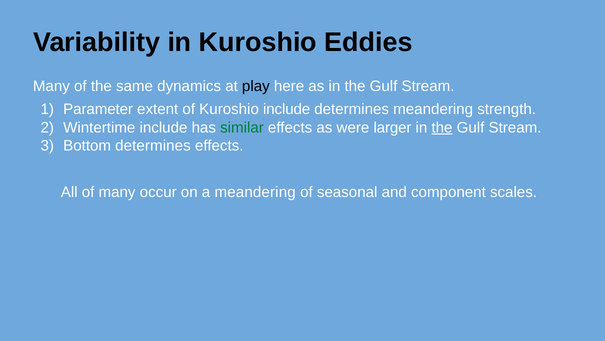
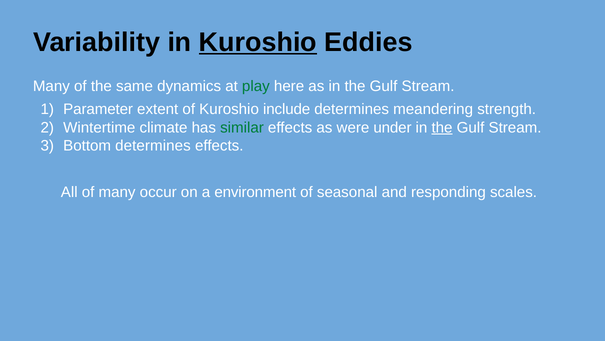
Kuroshio underline: none -> present (258, 42)
play colour: black -> green (256, 86)
Wintertime include: include -> climate (164, 127)
larger: larger -> under (393, 127)
a meandering: meandering -> environment (255, 192)
component: component -> responding (448, 192)
